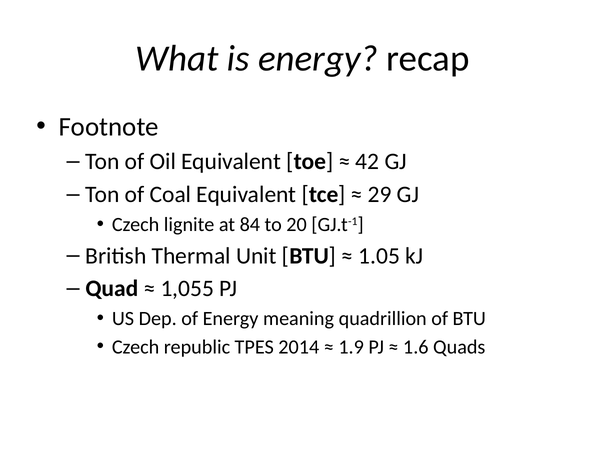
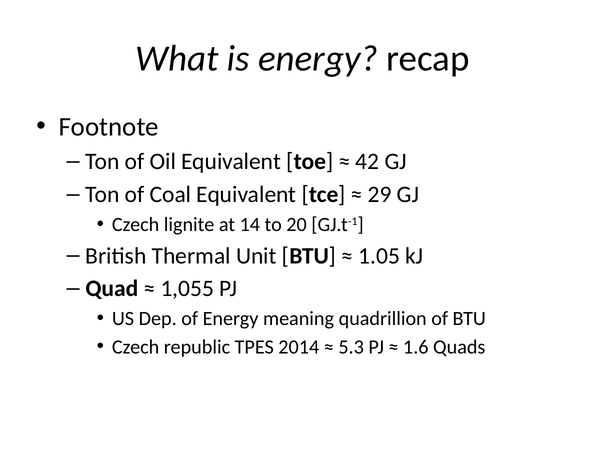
84: 84 -> 14 (250, 225)
1.9: 1.9 -> 5.3 (351, 347)
